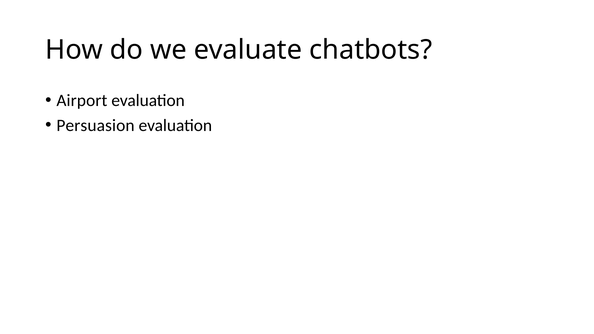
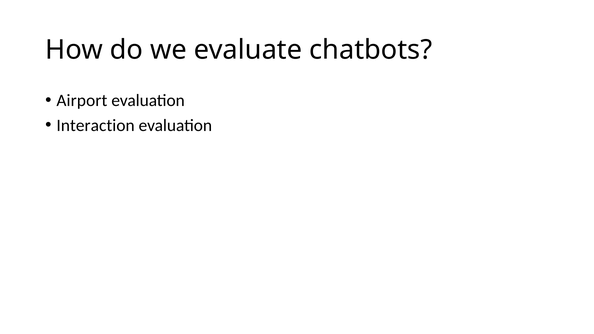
Persuasion: Persuasion -> Interaction (96, 125)
